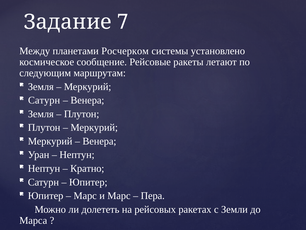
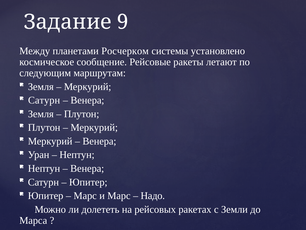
7: 7 -> 9 (123, 22)
Кратно: Кратно -> Венера (87, 168)
Пера: Пера -> Надо (153, 195)
